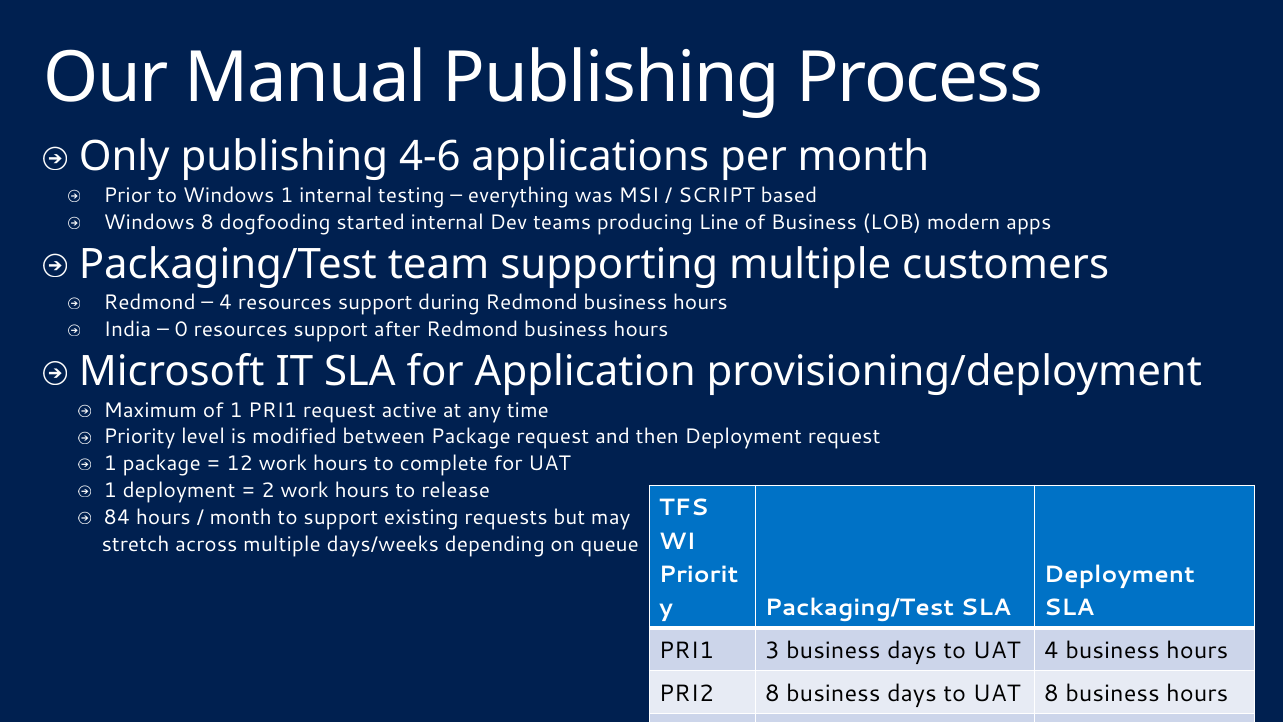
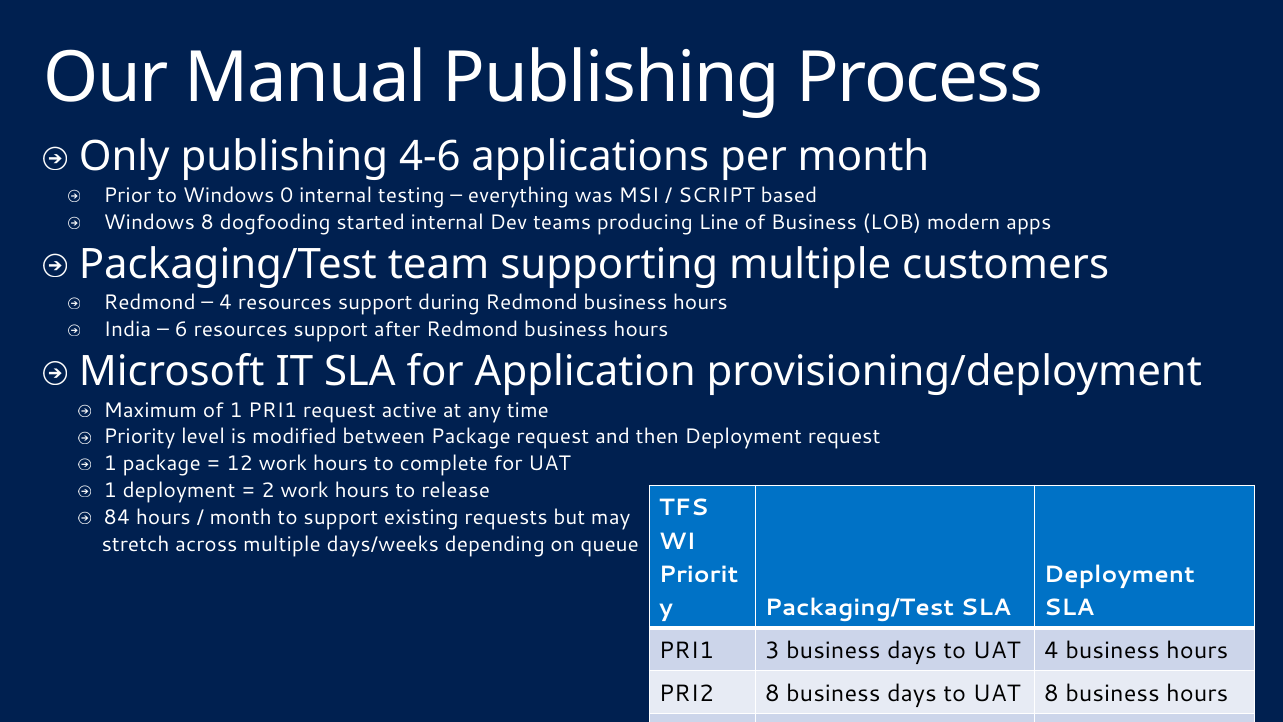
Windows 1: 1 -> 0 (287, 195)
0: 0 -> 6 (181, 329)
